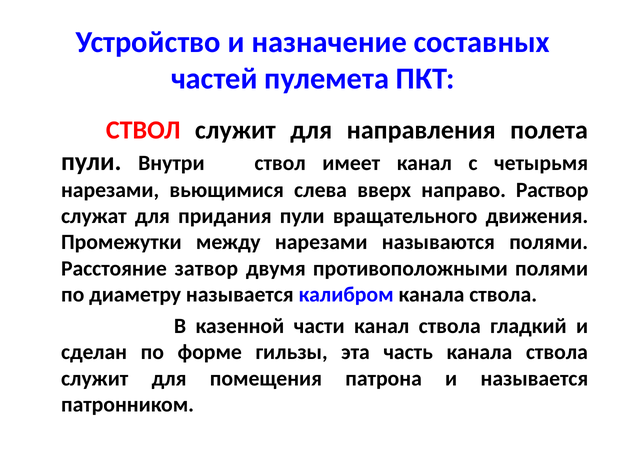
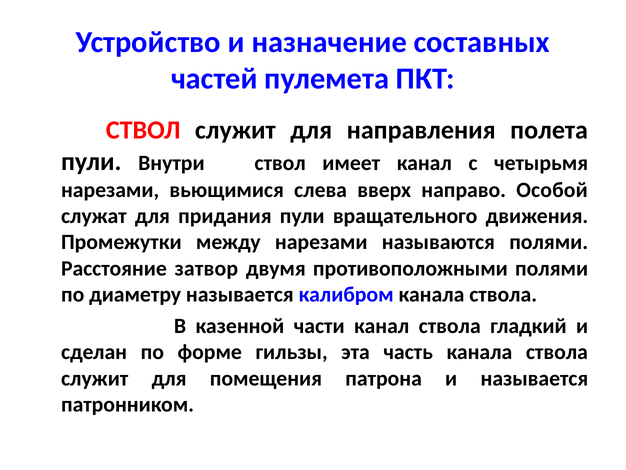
Раствор: Раствор -> Особой (552, 190)
